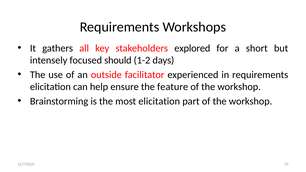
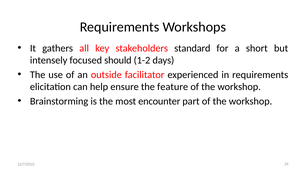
explored: explored -> standard (192, 48)
most elicitation: elicitation -> encounter (159, 101)
